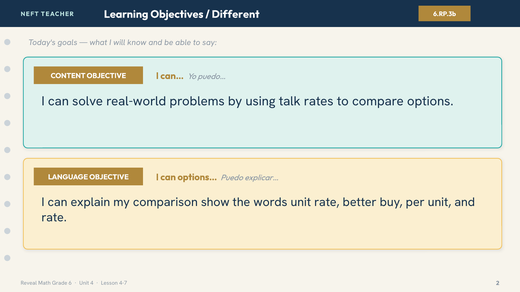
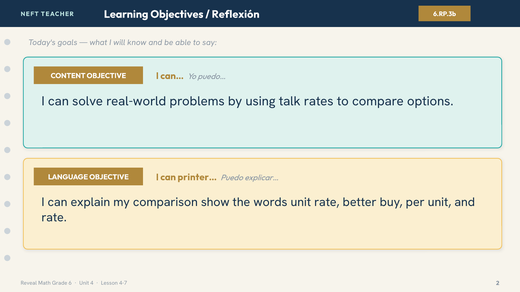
Different: Different -> Reflexión (236, 14)
options…: options… -> printer… (197, 177)
